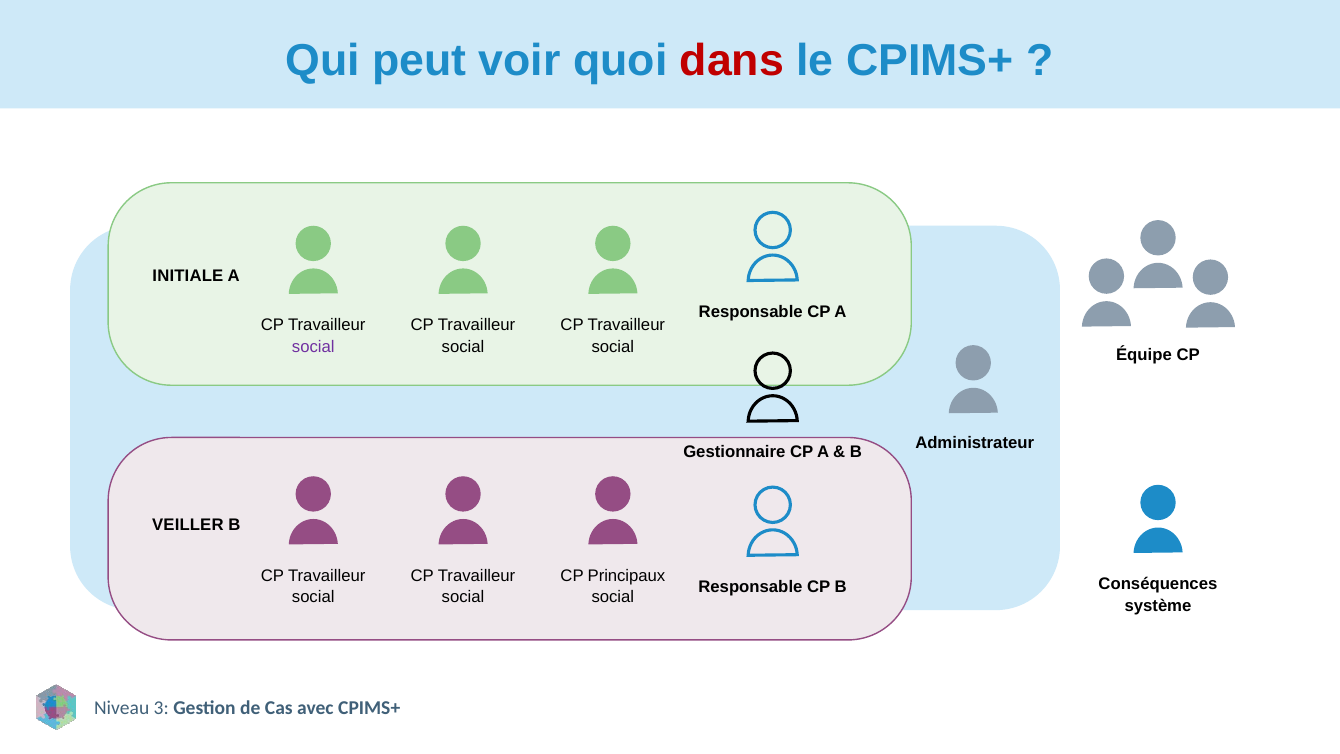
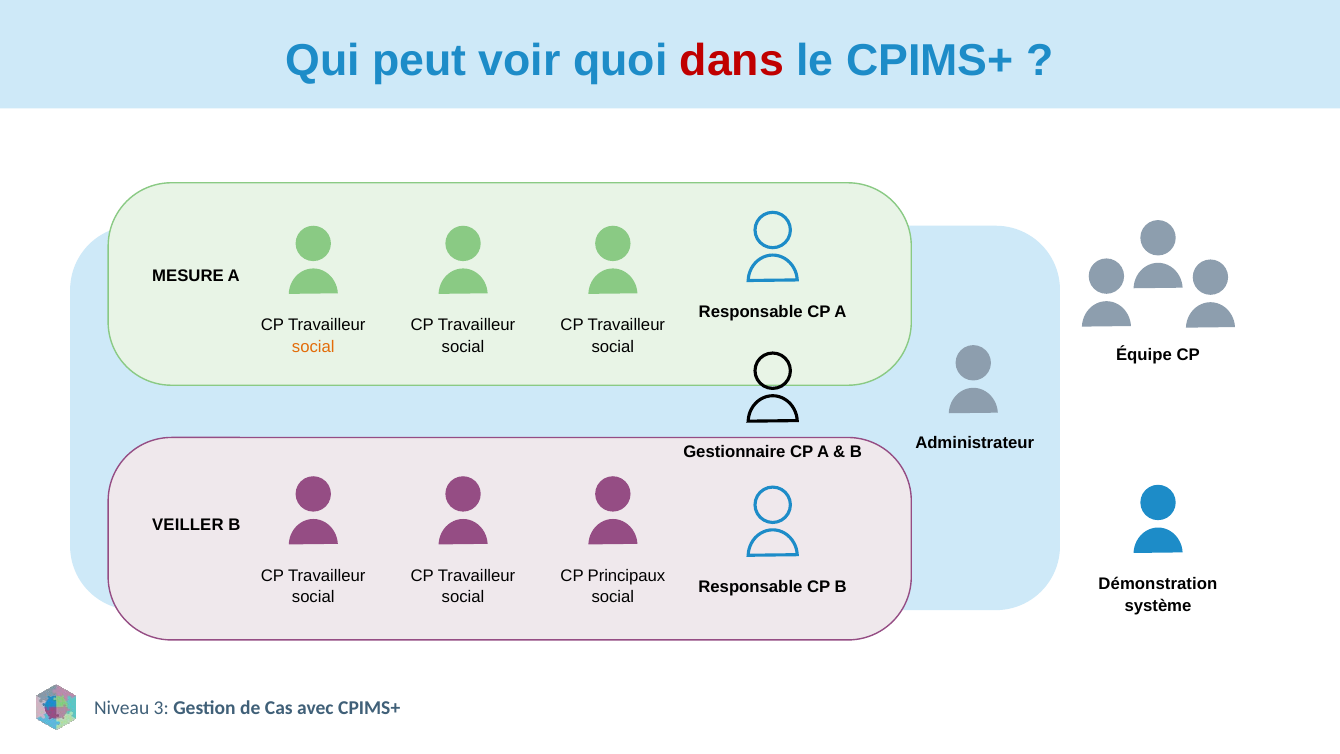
INITIALE: INITIALE -> MESURE (188, 276)
social colour: purple -> orange (313, 346)
Conséquences: Conséquences -> Démonstration (1158, 584)
